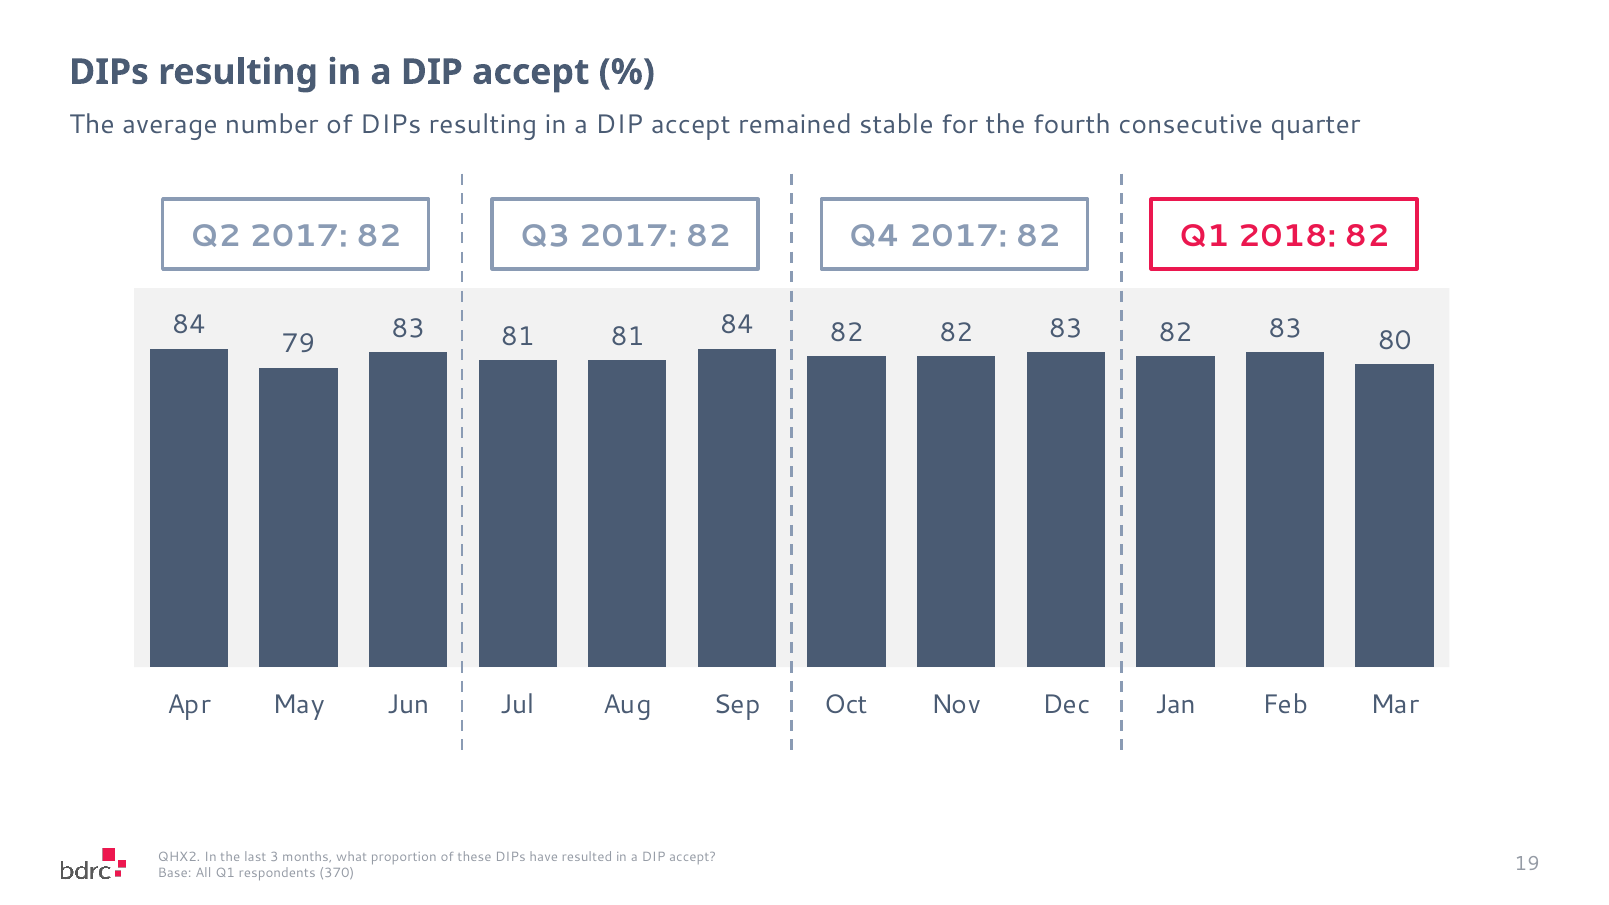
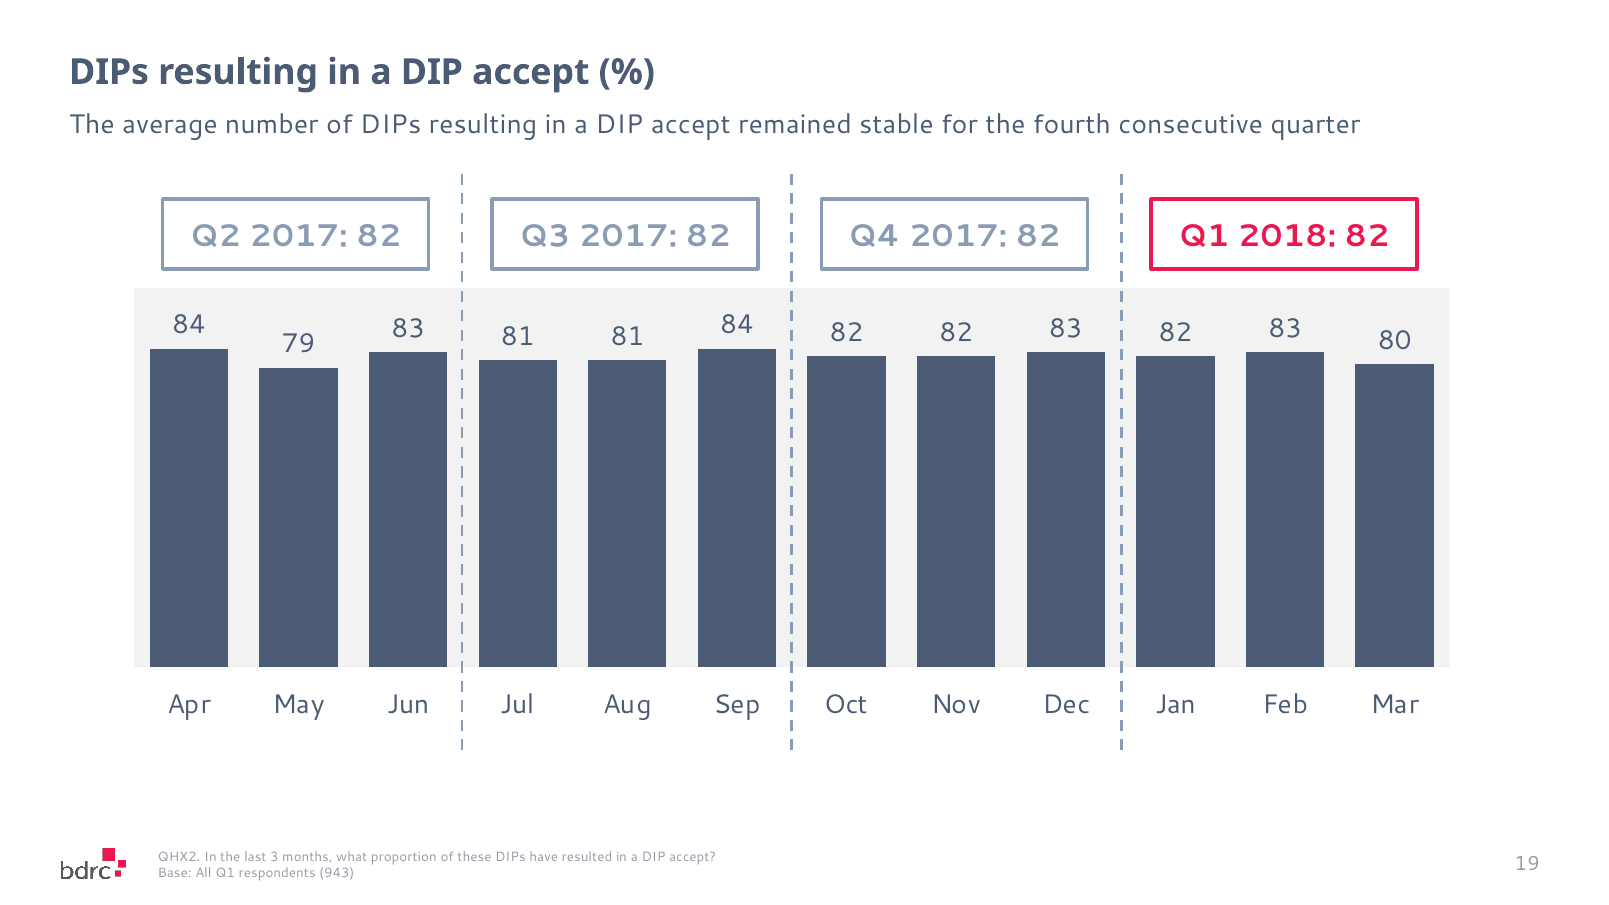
370: 370 -> 943 (337, 873)
